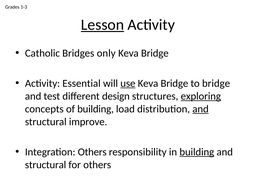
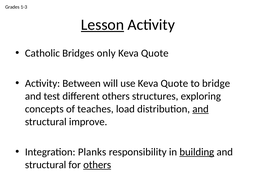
Bridge: Bridge -> Quote (155, 53)
Essential: Essential -> Between (82, 83)
use underline: present -> none (128, 83)
Bridge: Bridge -> Quote (174, 83)
different design: design -> others (116, 96)
exploring underline: present -> none (201, 96)
of building: building -> teaches (95, 109)
Integration Others: Others -> Planks (92, 152)
others underline: none -> present (97, 165)
